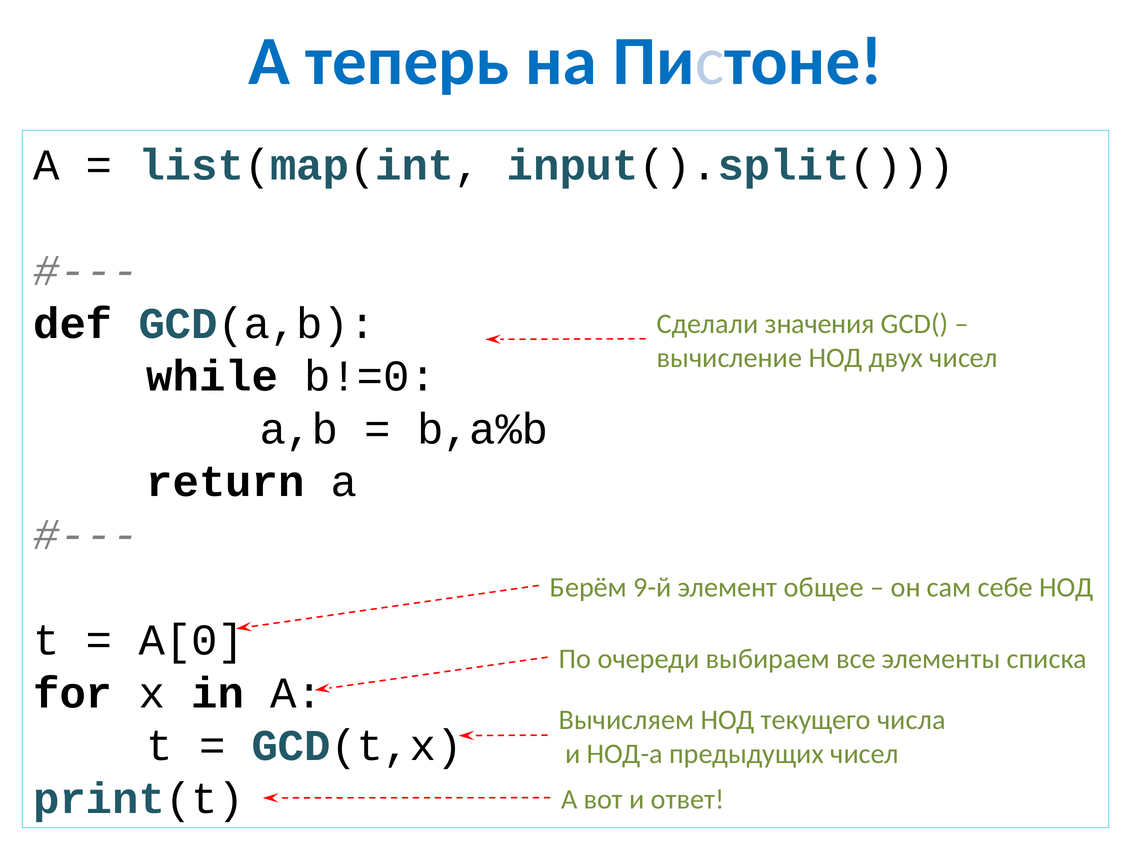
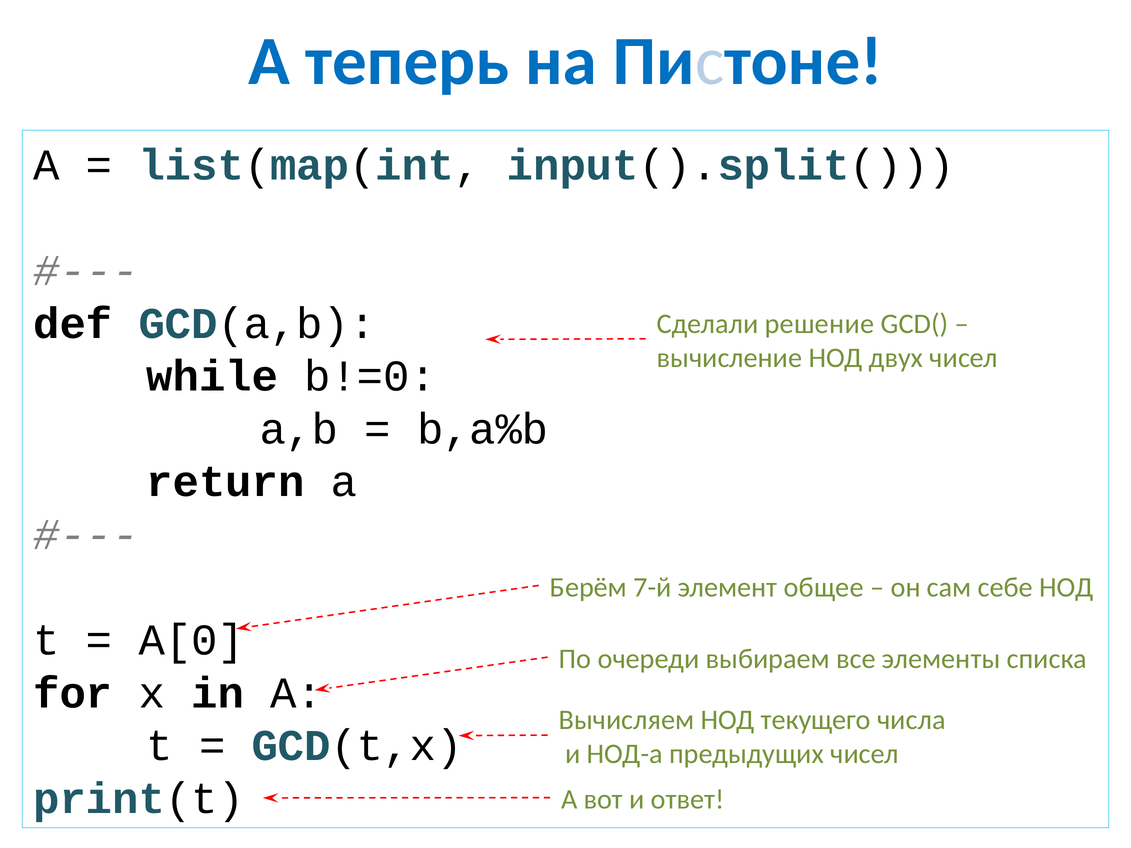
значения: значения -> решение (819, 324)
9-й: 9-й -> 7-й (652, 588)
